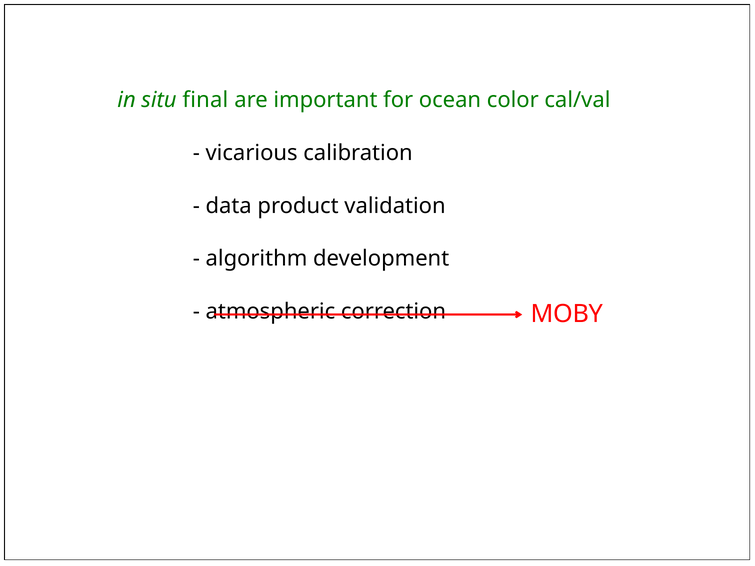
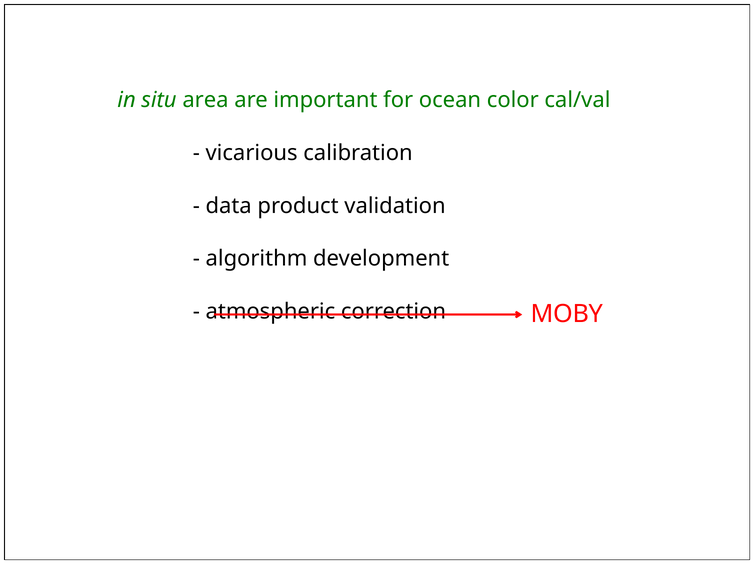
final: final -> area (205, 100)
